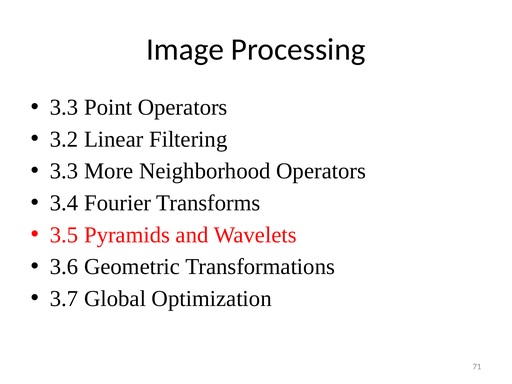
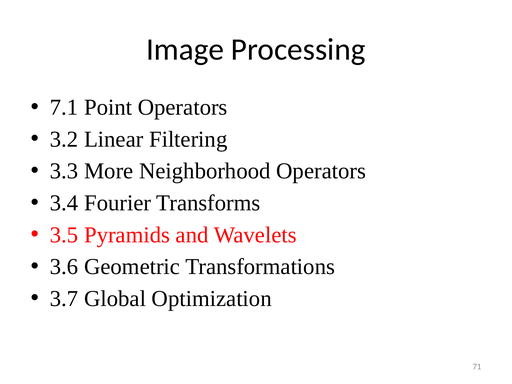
3.3: 3.3 -> 7.1 (64, 107)
